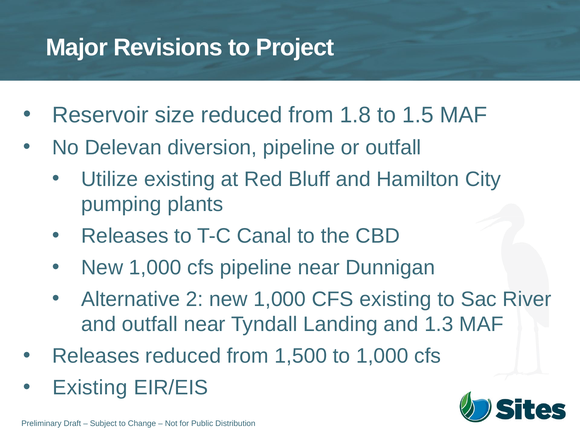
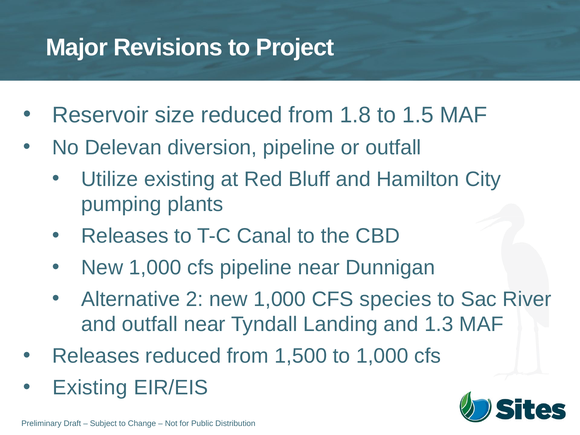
CFS existing: existing -> species (395, 299)
